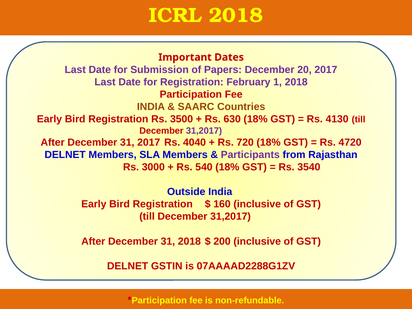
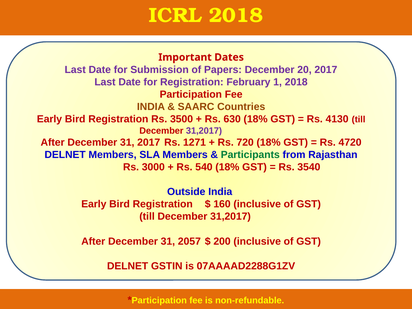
4040: 4040 -> 1271 (195, 142)
Participants colour: purple -> green (250, 155)
31 2018: 2018 -> 2057 (189, 241)
